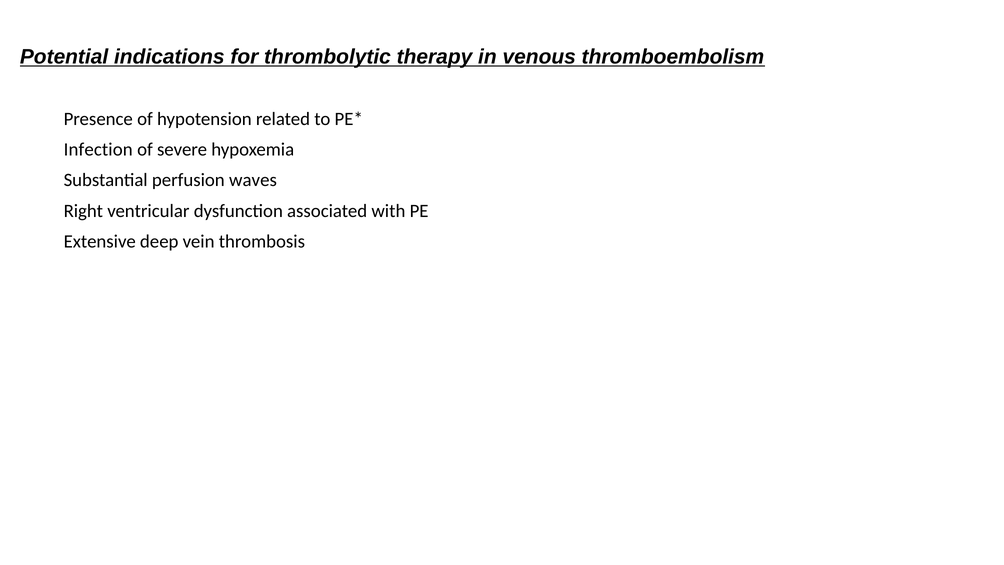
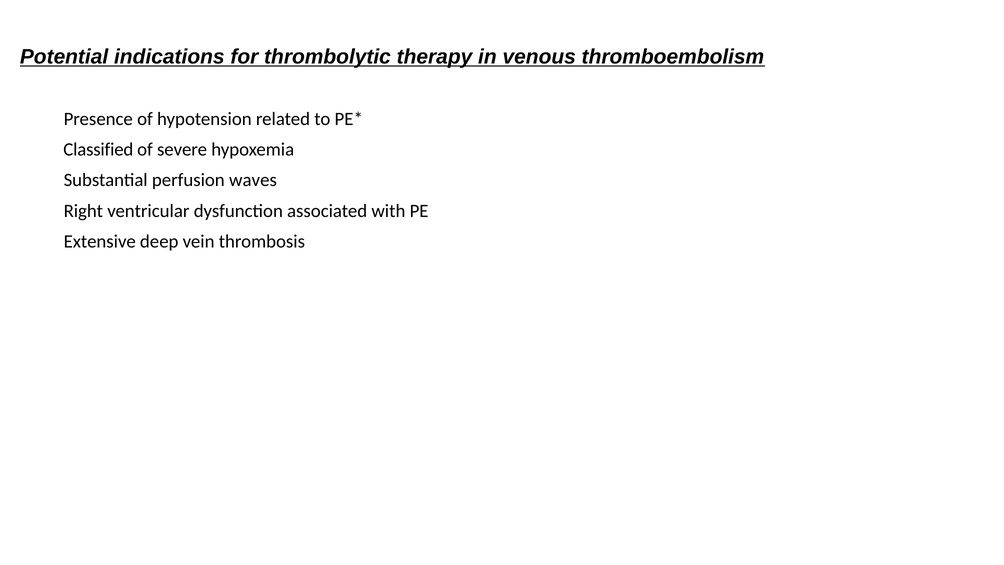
Infection: Infection -> Classified (98, 150)
